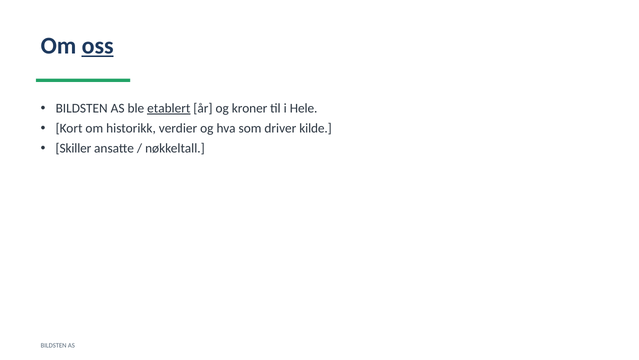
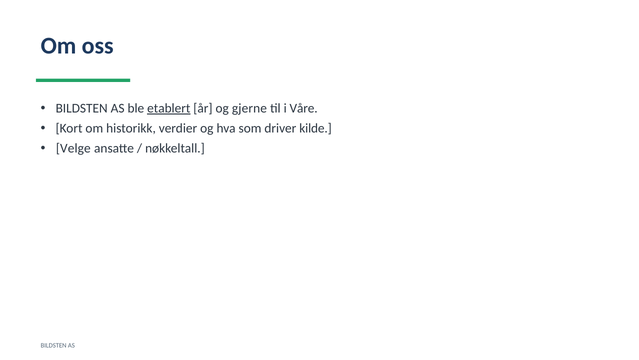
oss underline: present -> none (98, 46)
kroner: kroner -> gjerne (249, 108)
Hele: Hele -> Våre (304, 108)
Skiller: Skiller -> Velge (73, 148)
